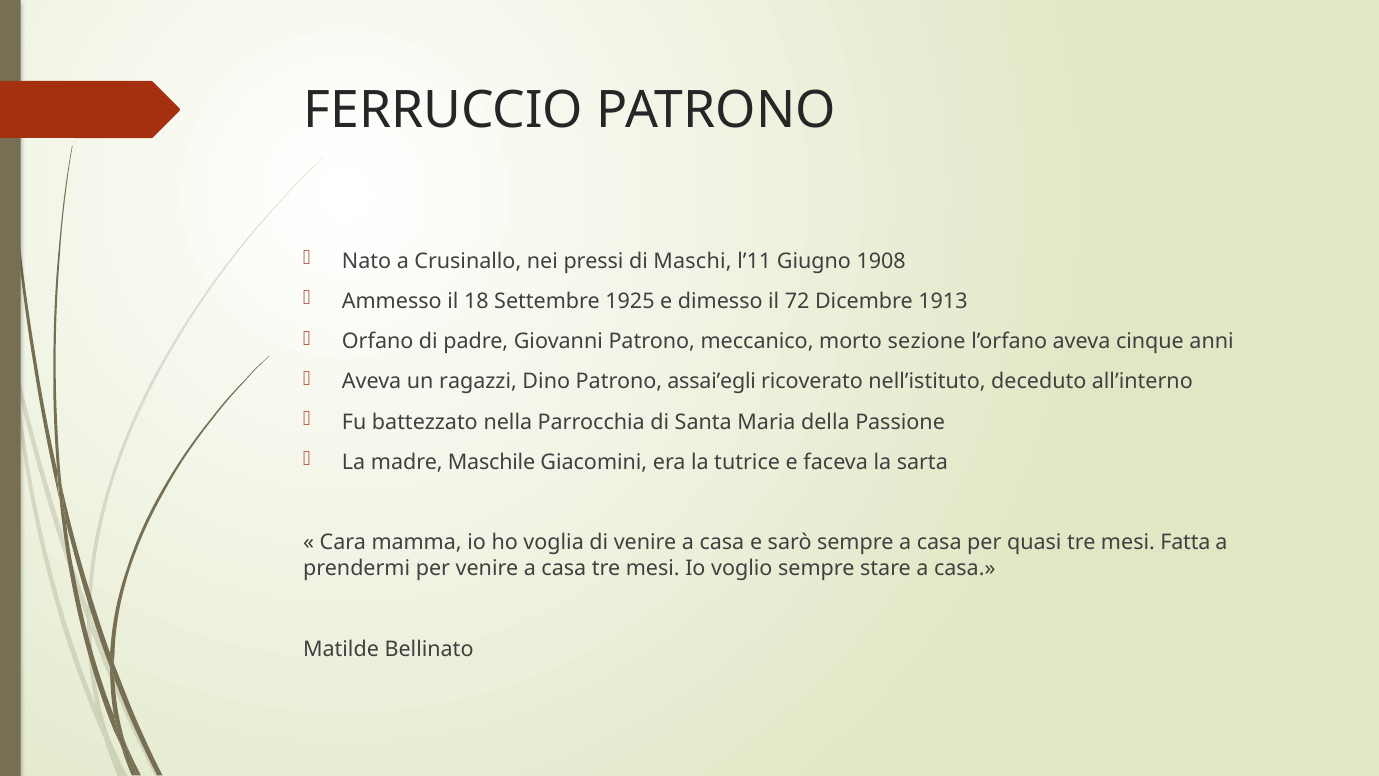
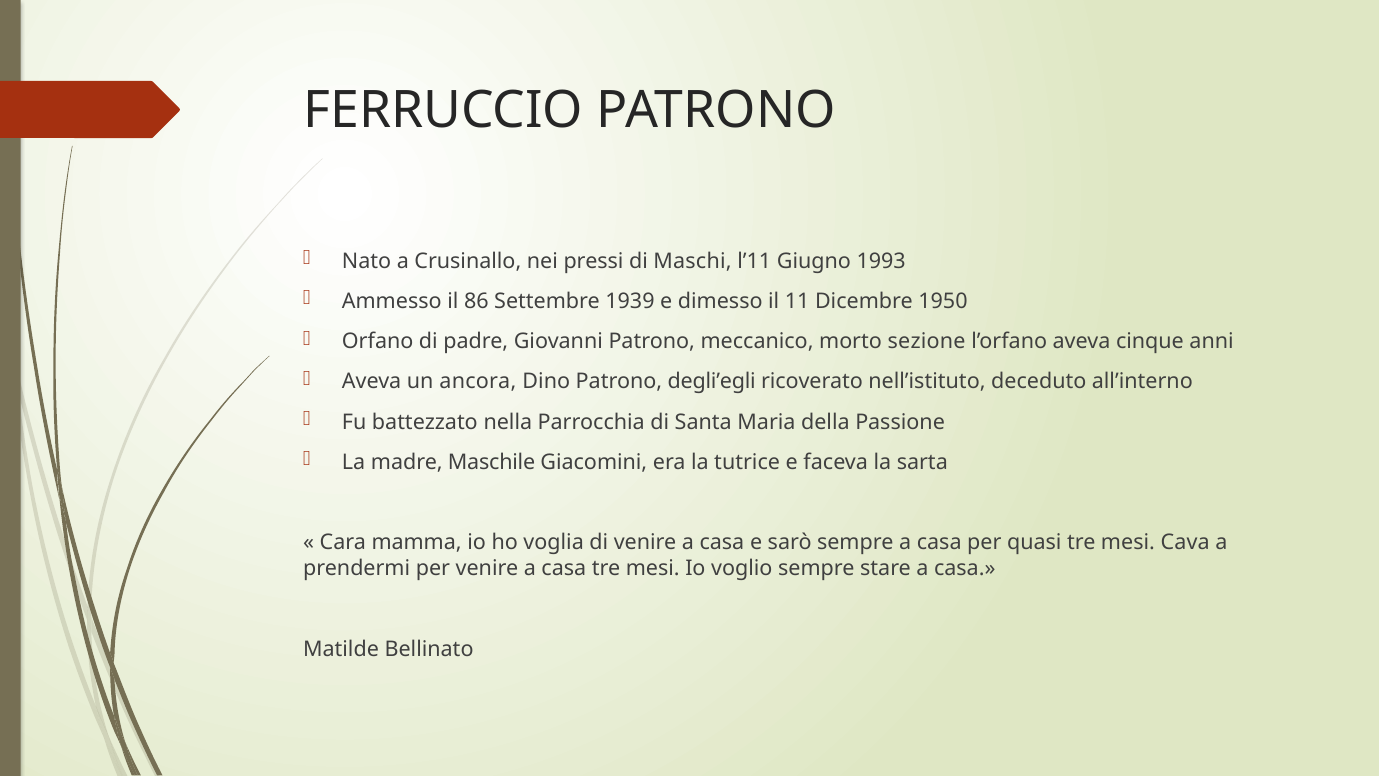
1908: 1908 -> 1993 (881, 261)
18: 18 -> 86 (476, 301)
1925: 1925 -> 1939 (630, 301)
72: 72 -> 11 (797, 301)
1913: 1913 -> 1950 (943, 301)
ragazzi: ragazzi -> ancora (478, 382)
assai’egli: assai’egli -> degli’egli (712, 382)
Fatta: Fatta -> Cava (1185, 543)
